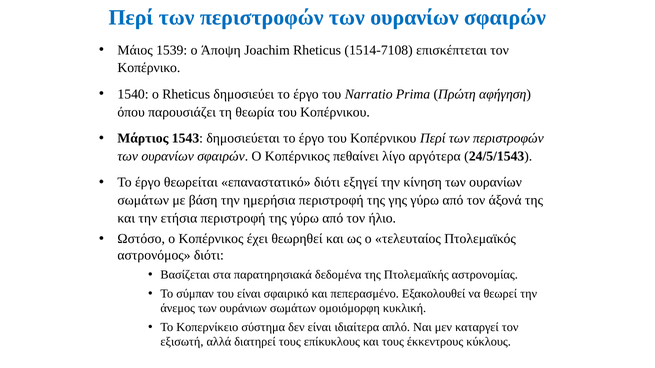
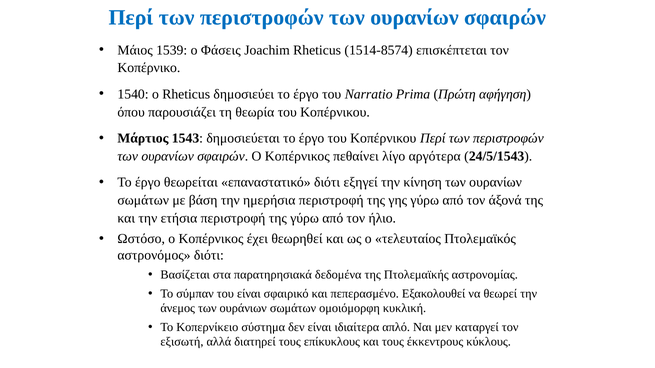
Άποψη: Άποψη -> Φάσεις (221, 50)
1514-7108: 1514-7108 -> 1514-8574 (379, 50)
